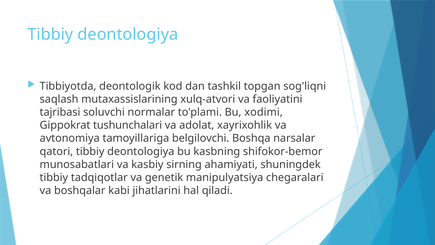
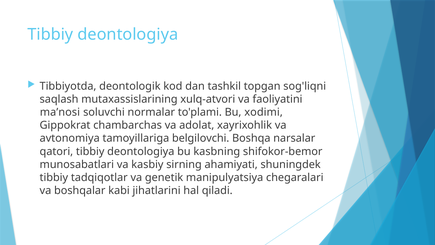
tajribasi: tajribasi -> maʼnosi (60, 112)
tushunchalari: tushunchalari -> chambarchas (128, 125)
